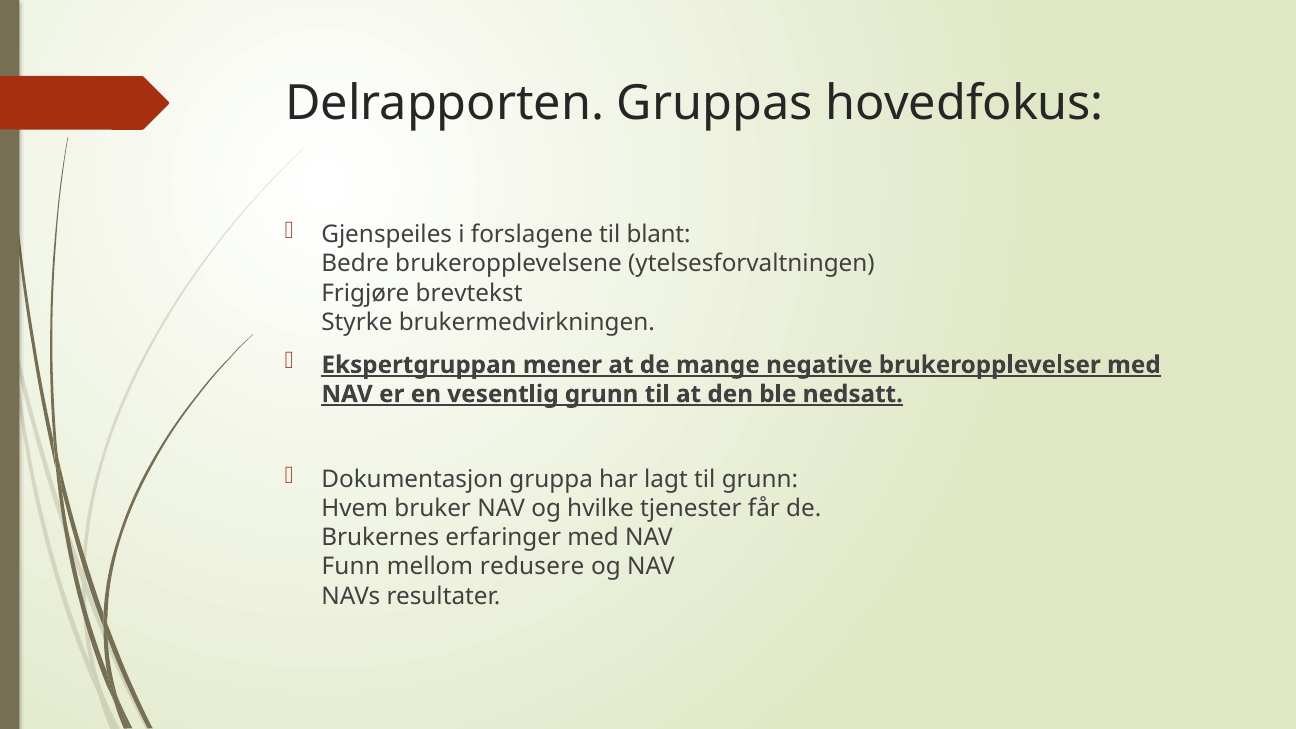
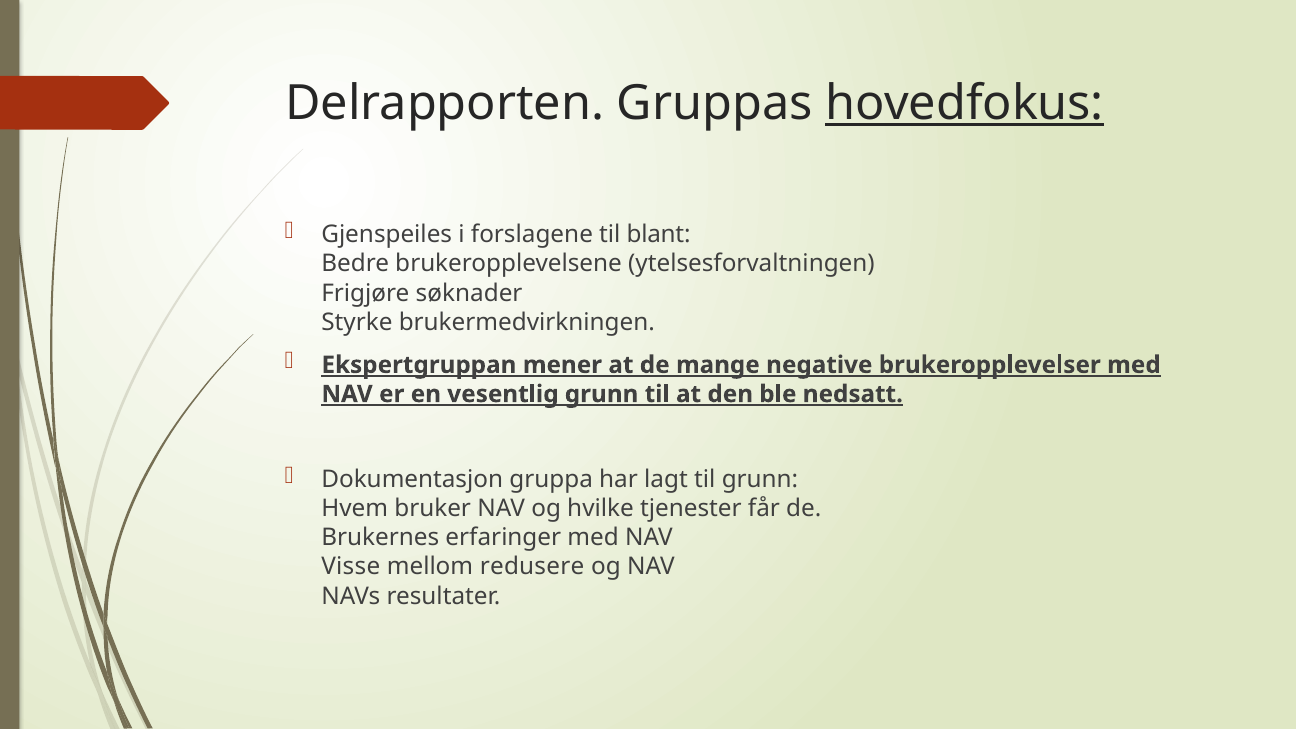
hovedfokus underline: none -> present (965, 104)
brevtekst: brevtekst -> søknader (469, 293)
Funn: Funn -> Visse (351, 567)
